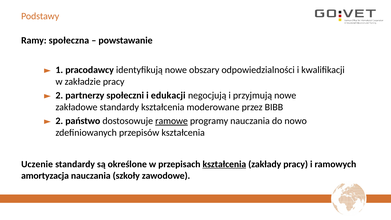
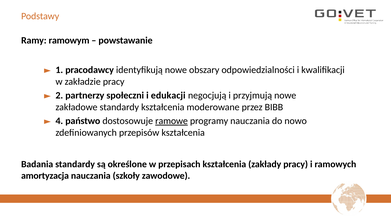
społeczna: społeczna -> ramowym (69, 40)
2: 2 -> 4 (59, 121)
Uczenie: Uczenie -> Badania (37, 164)
kształcenia underline: present -> none (224, 164)
